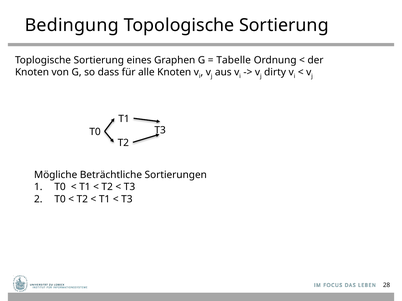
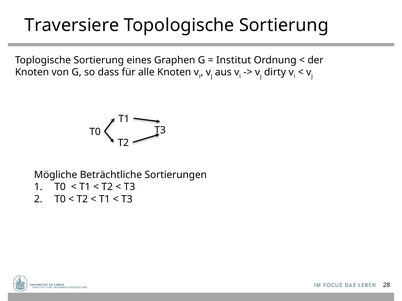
Bedingung: Bedingung -> Traversiere (72, 25)
Tabelle: Tabelle -> Institut (234, 60)
